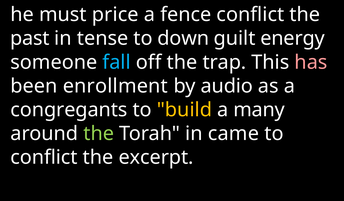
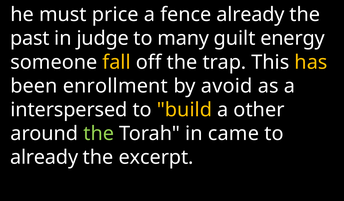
fence conflict: conflict -> already (250, 15)
tense: tense -> judge (103, 39)
down: down -> many (183, 39)
fall colour: light blue -> yellow (117, 62)
has colour: pink -> yellow (311, 62)
audio: audio -> avoid (227, 86)
congregants: congregants -> interspersed (69, 110)
many: many -> other (259, 110)
conflict: conflict -> already (44, 158)
